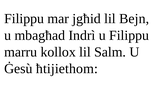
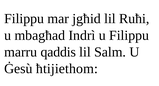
Bejn: Bejn -> Ruħi (134, 19)
kollox: kollox -> qaddis (58, 52)
